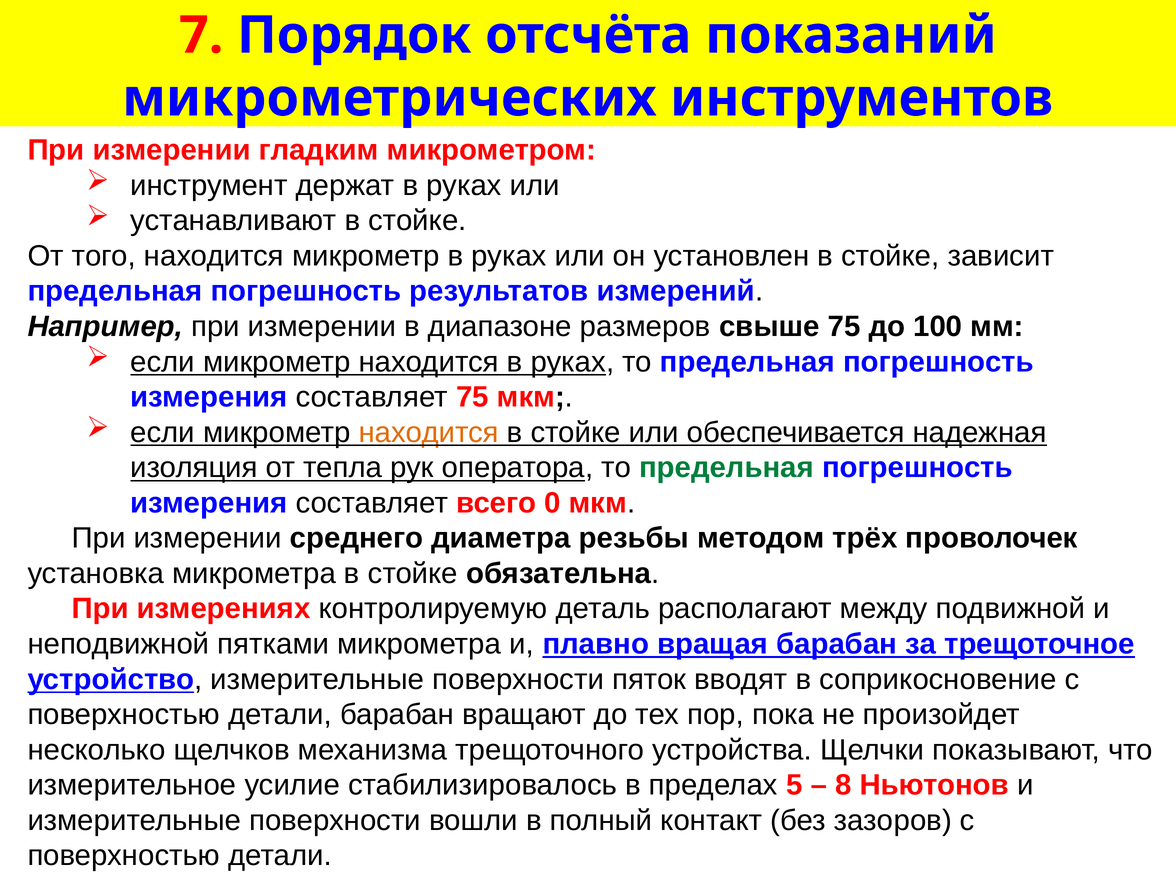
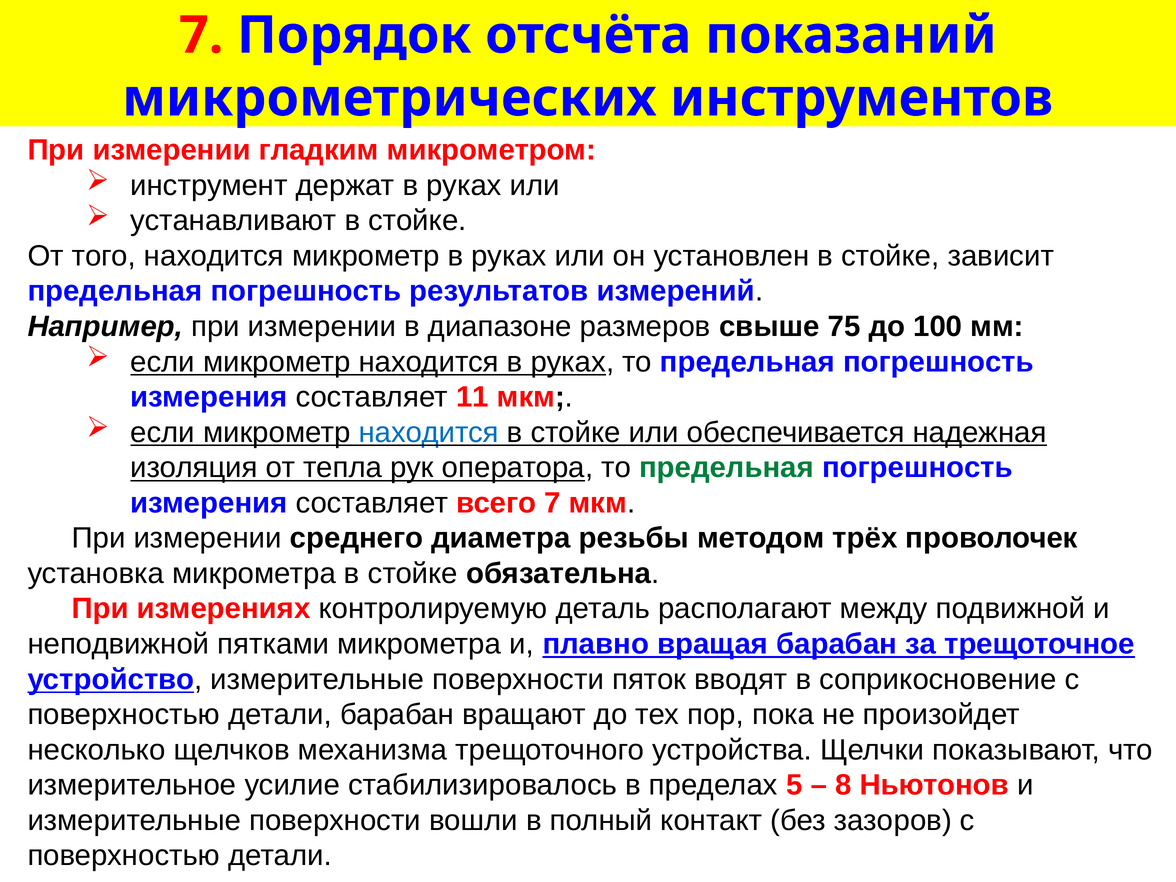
составляет 75: 75 -> 11 (473, 397)
находится colour: orange -> blue (429, 432)
всего 0: 0 -> 7 (552, 503)
